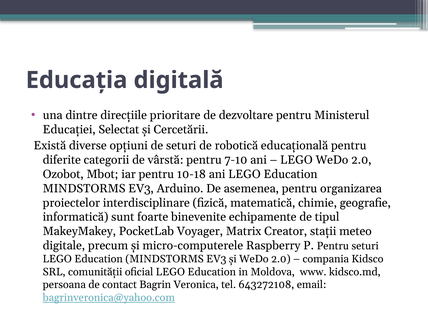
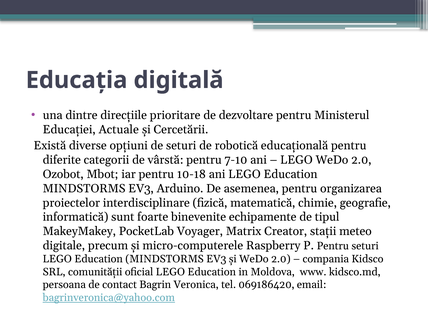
Selectat: Selectat -> Actuale (119, 130)
643272108: 643272108 -> 069186420 (266, 285)
